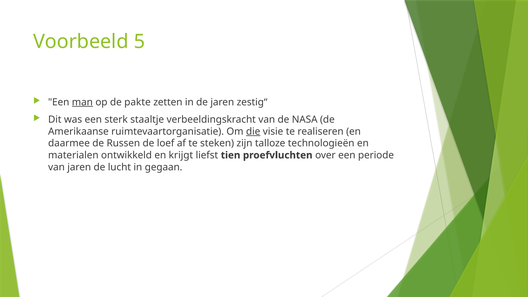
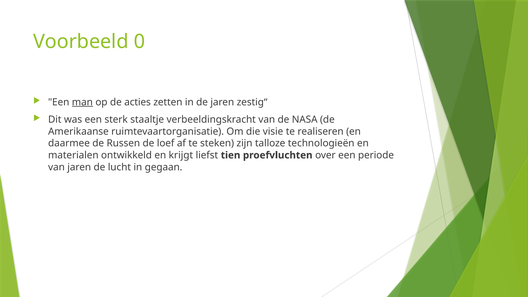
5: 5 -> 0 (139, 42)
pakte: pakte -> acties (138, 102)
die underline: present -> none (253, 131)
